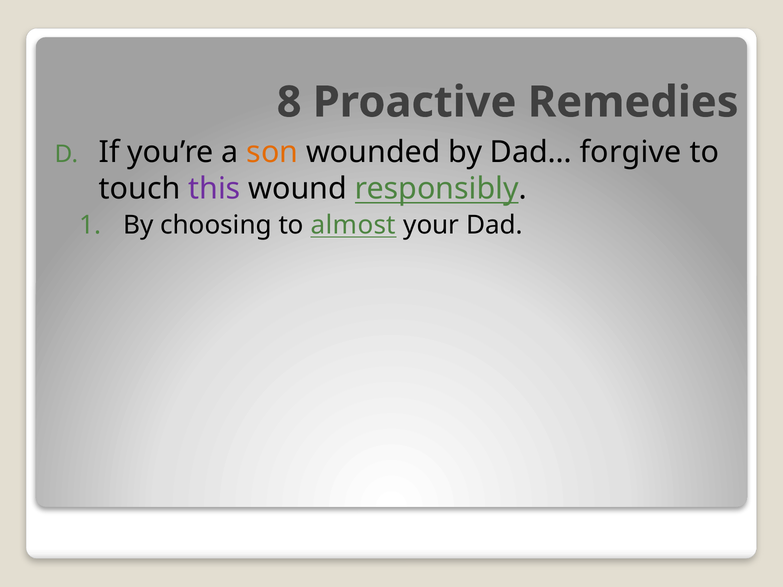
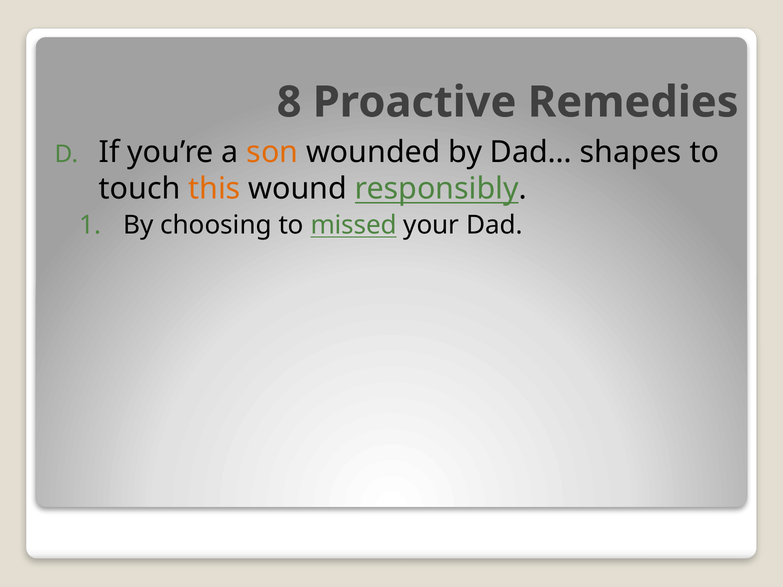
forgive: forgive -> shapes (631, 152)
this colour: purple -> orange (214, 189)
almost: almost -> missed (354, 225)
